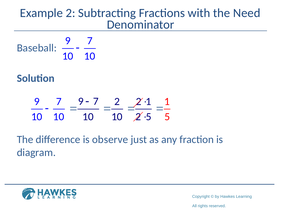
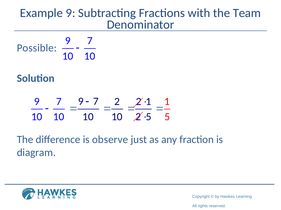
Example 2: 2 -> 9 (71, 13)
Need: Need -> Team (247, 13)
Baseball: Baseball -> Possible (37, 48)
